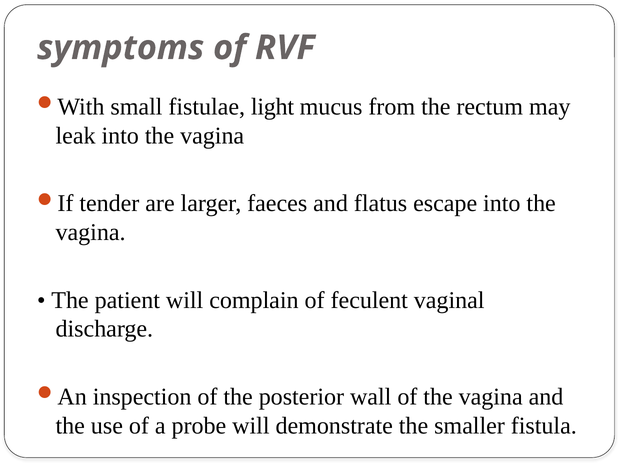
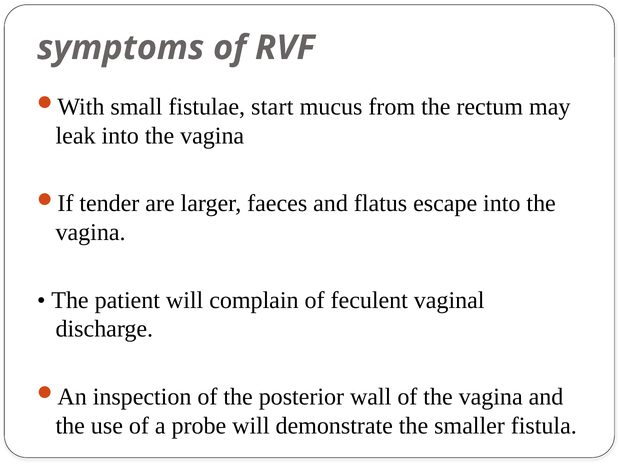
light: light -> start (272, 107)
